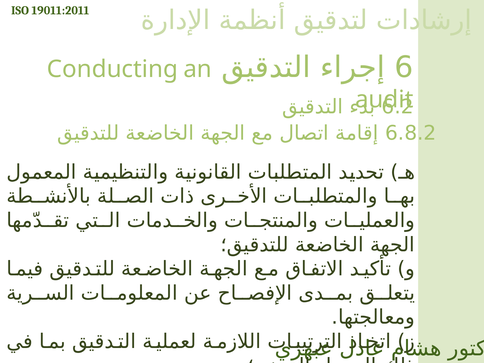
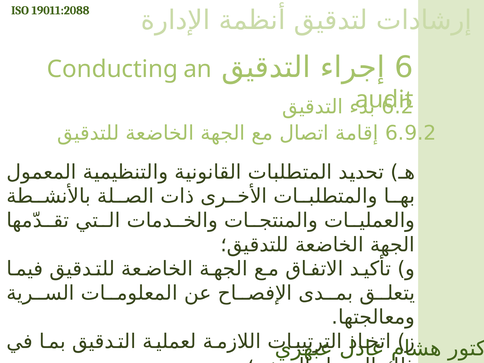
19011:2011: 19011:2011 -> 19011:2088 (61, 10)
6.8.2: 6.8.2 -> 6.9.2 (411, 133)
